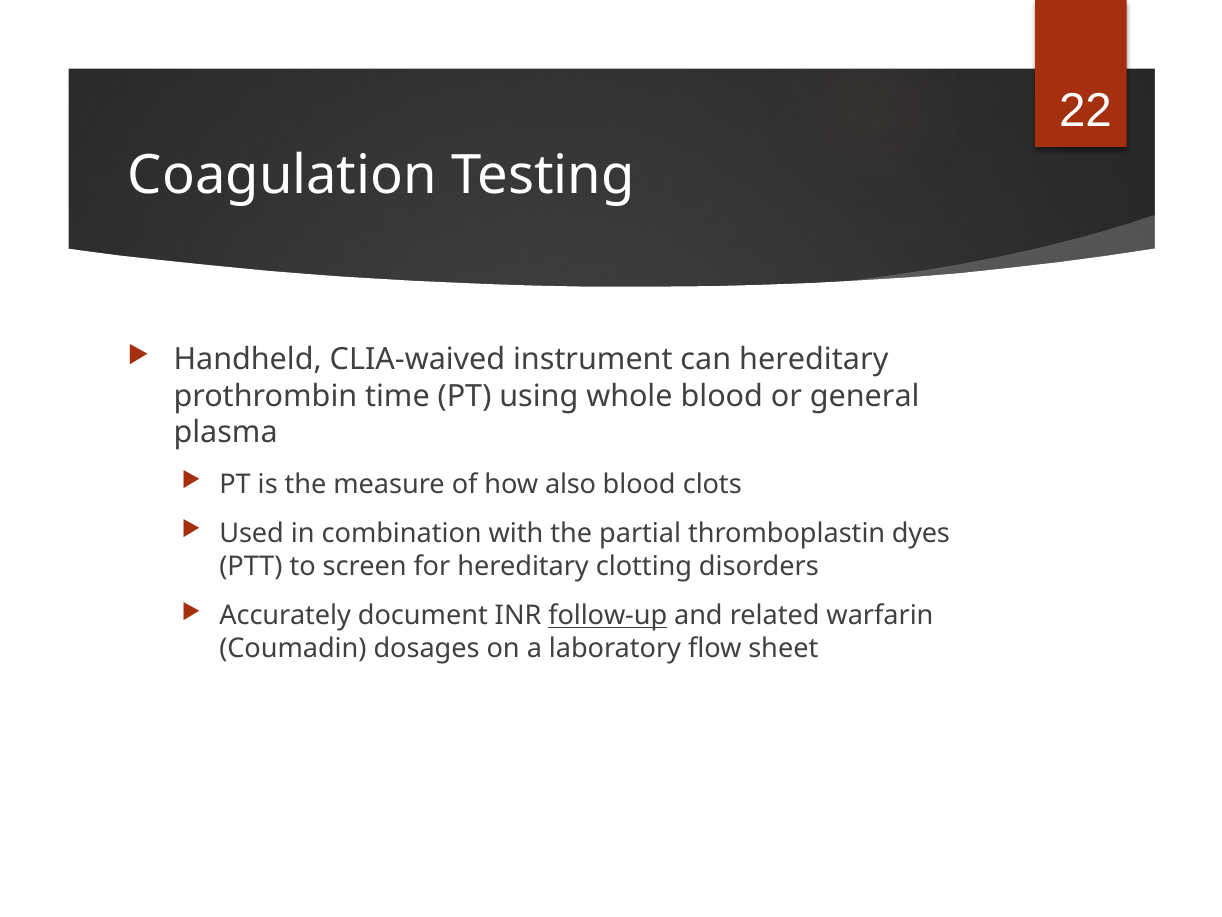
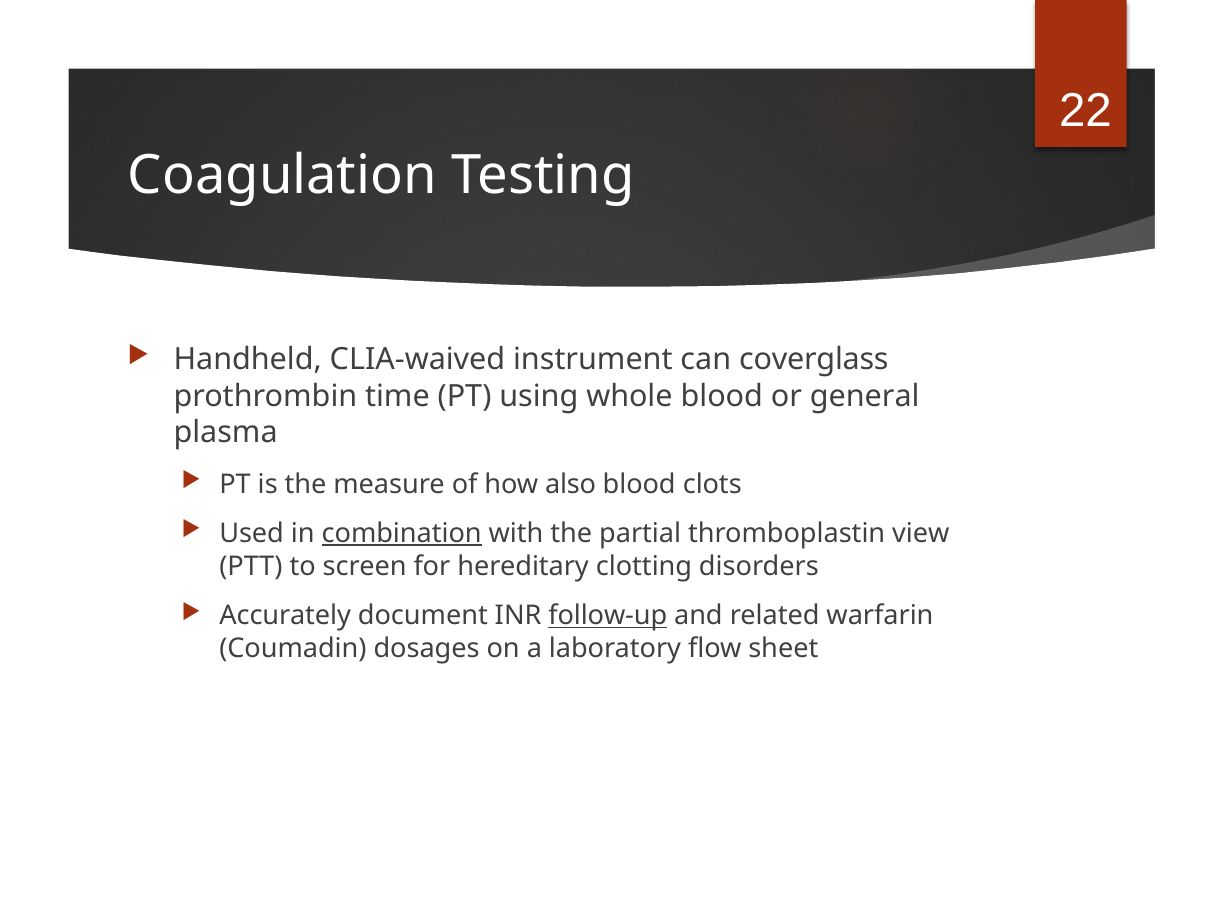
can hereditary: hereditary -> coverglass (814, 359)
combination underline: none -> present (402, 533)
dyes: dyes -> view (921, 533)
